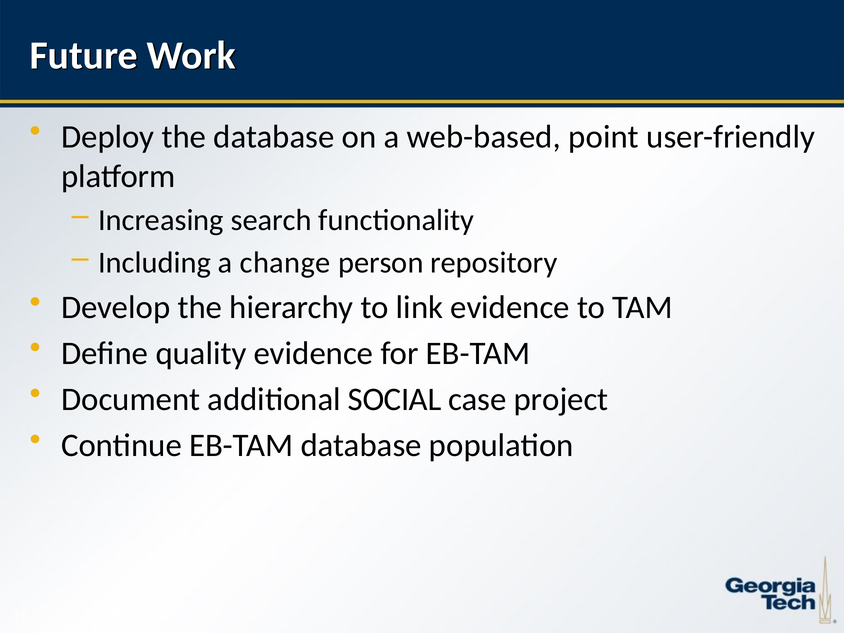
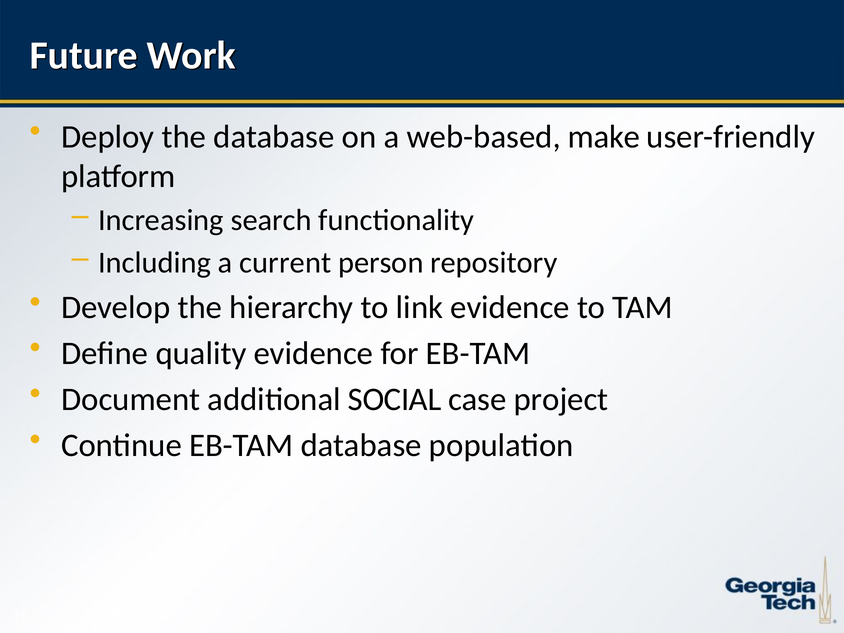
point: point -> make (604, 137)
change: change -> current (285, 263)
